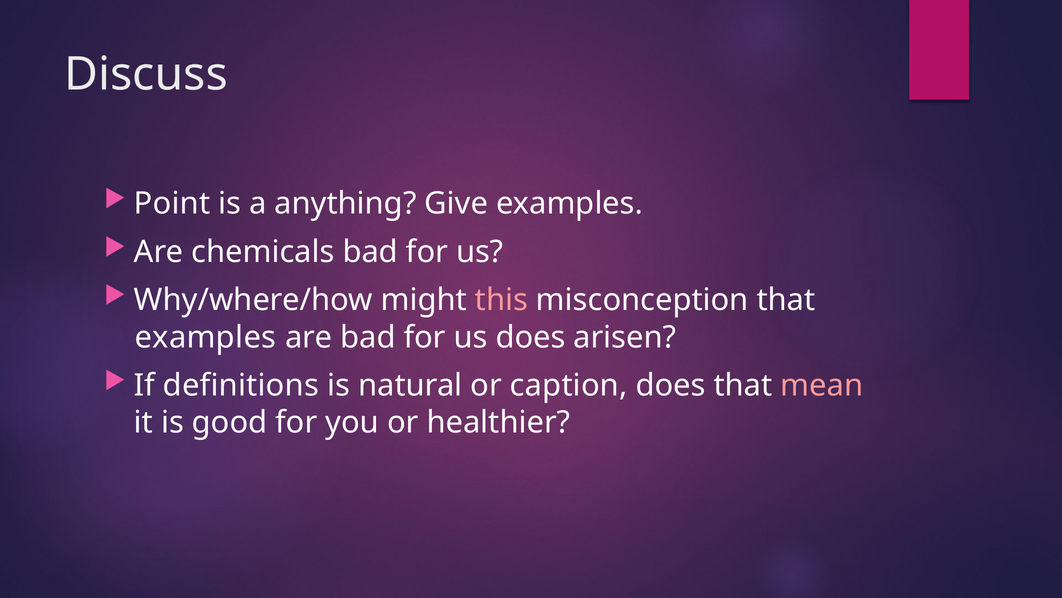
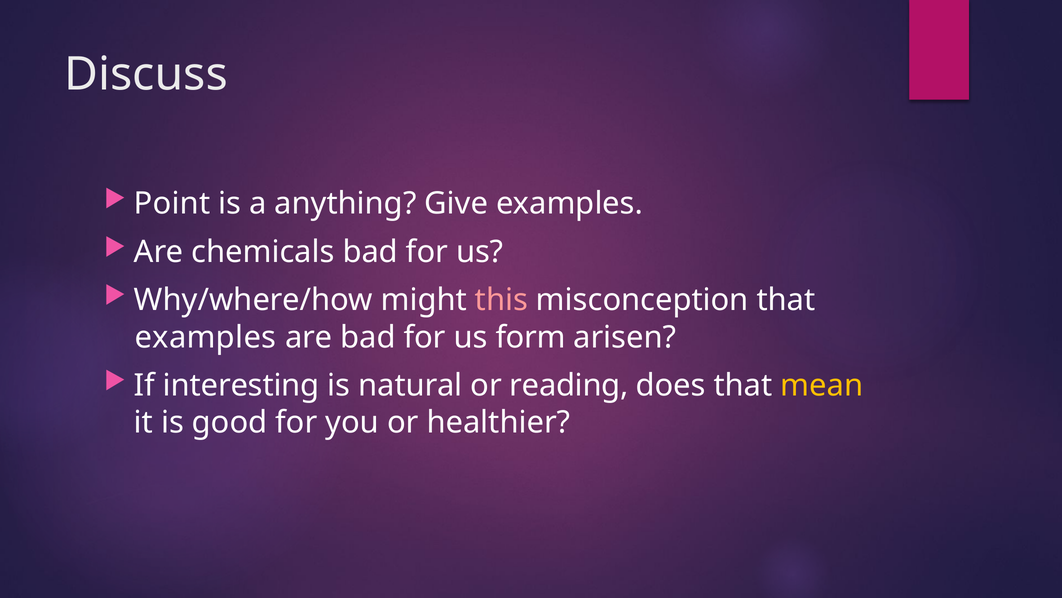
us does: does -> form (531, 337)
definitions: definitions -> interesting (241, 385)
caption: caption -> reading (569, 385)
mean colour: pink -> yellow (822, 385)
